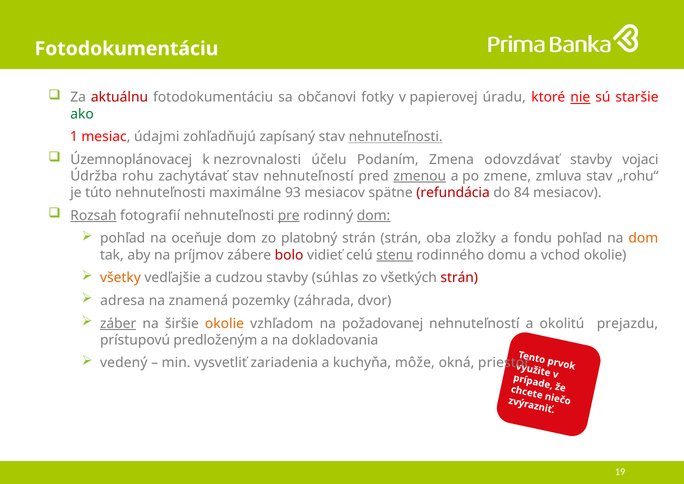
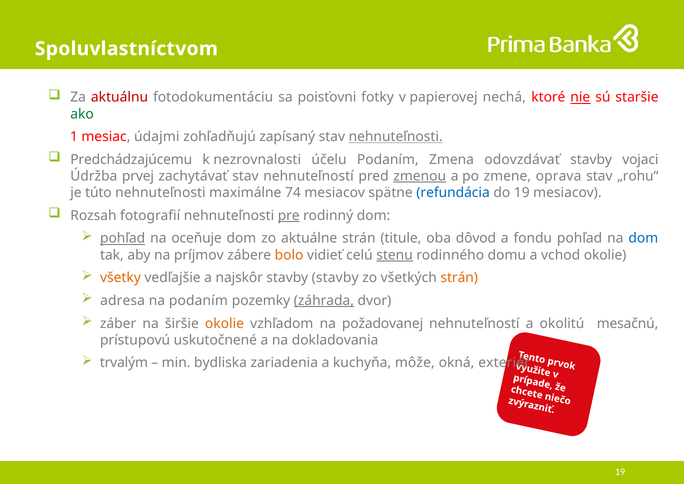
Fotodokumentáciu: Fotodokumentáciu -> Spoluvlastníctvom (126, 49)
občanovi: občanovi -> poisťovni (327, 97)
úradu: úradu -> nechá (504, 97)
Územnoplánovacej: Územnoplánovacej -> Predchádzajúcemu (131, 160)
rohu: rohu -> prvej (138, 176)
zmluva: zmluva -> oprava (559, 176)
93: 93 -> 74 (293, 193)
refundácia colour: red -> blue (453, 193)
do 84: 84 -> 19 (522, 193)
Rozsah underline: present -> none (93, 215)
dom underline: present -> none (374, 215)
pohľad underline: none -> present (123, 238)
platobný: platobný -> aktuálne (309, 238)
strán strán: strán -> titule (401, 238)
zložky: zložky -> dôvod (476, 238)
dom colour: orange -> blue (643, 238)
bolo colour: red -> orange (289, 255)
cudzou: cudzou -> najskôr (239, 278)
stavby súhlas: súhlas -> stavby (335, 278)
strán colour: red -> orange (459, 278)
na znamená: znamená -> podaním (198, 300)
záhrada underline: none -> present (324, 300)
záber underline: present -> none (118, 323)
prejazdu: prejazdu -> mesačnú (628, 323)
predloženým: predloženým -> uskutočnené (215, 340)
vedený: vedený -> trvalým (124, 363)
vysvetliť: vysvetliť -> bydliska (221, 363)
priestor: priestor -> exteriér (504, 363)
